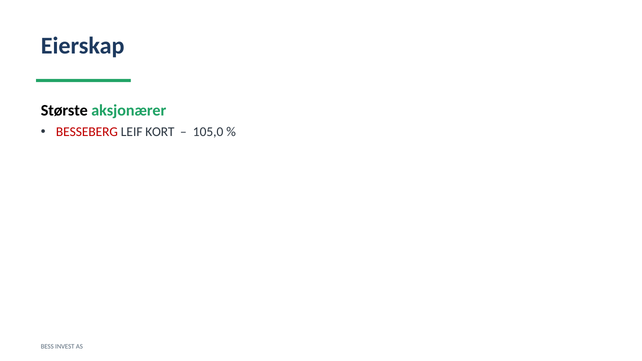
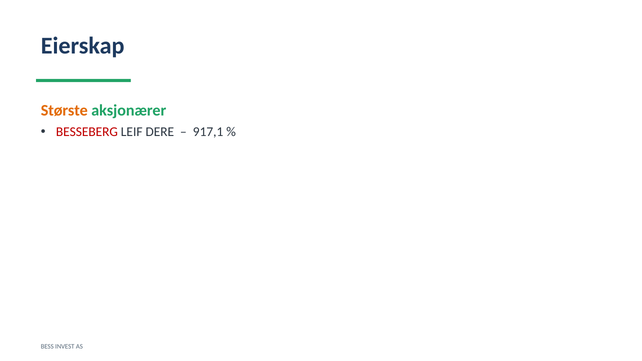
Største colour: black -> orange (64, 111)
KORT: KORT -> DERE (160, 132)
105,0: 105,0 -> 917,1 (208, 132)
